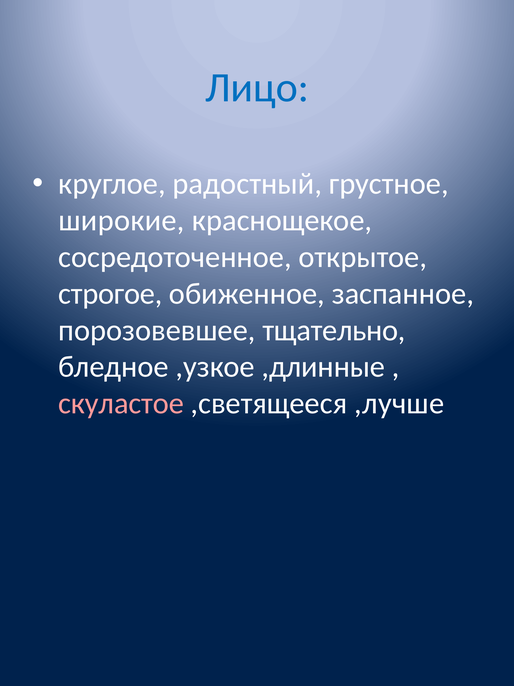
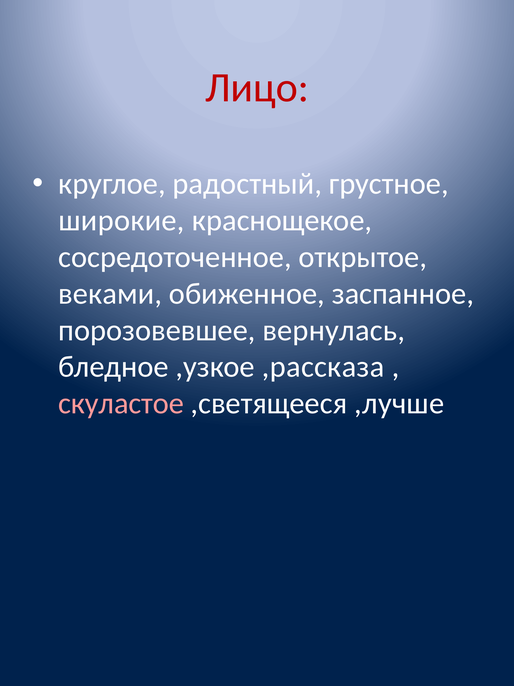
Лицо colour: blue -> red (257, 87)
строгое: строгое -> веками (110, 293)
тщательно: тщательно -> вернулась (334, 330)
,длинные: ,длинные -> ,рассказа (323, 367)
